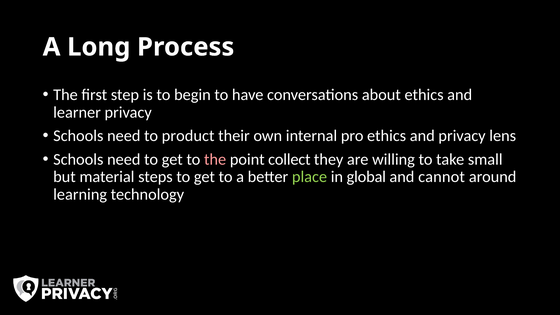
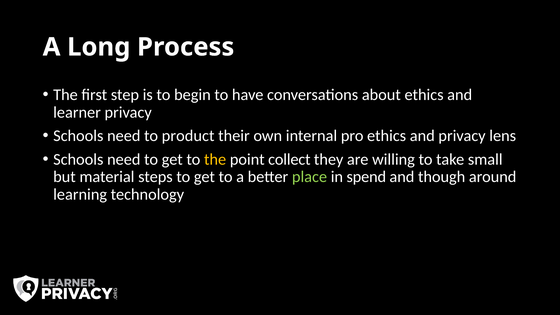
the colour: pink -> yellow (215, 159)
global: global -> spend (366, 177)
cannot: cannot -> though (442, 177)
